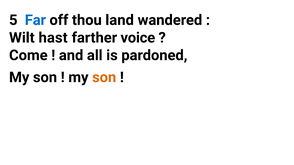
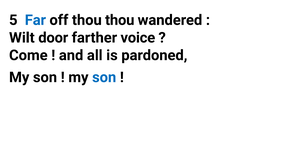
thou land: land -> thou (120, 20)
hast: hast -> door (53, 38)
son colour: orange -> blue (104, 77)
